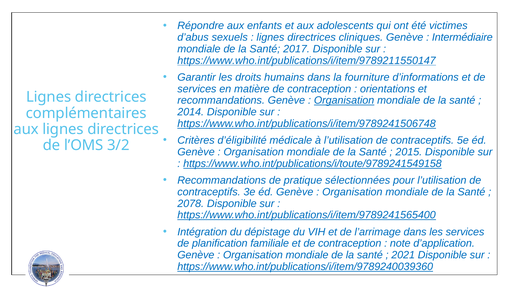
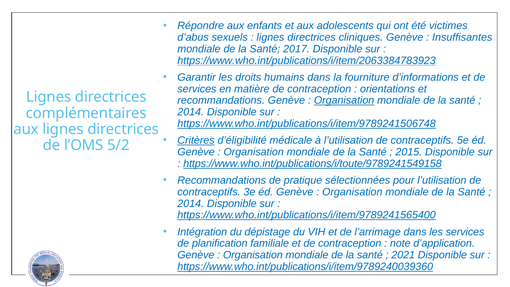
Intermédiaire: Intermédiaire -> Insuffisantes (462, 37)
https://www.who.int/publications/i/item/9789211550147: https://www.who.int/publications/i/item/9789211550147 -> https://www.who.int/publications/i/item/2063384783923 (307, 60)
Critères underline: none -> present (196, 140)
3/2: 3/2 -> 5/2 (118, 145)
2078: 2078 -> 2014 (191, 203)
